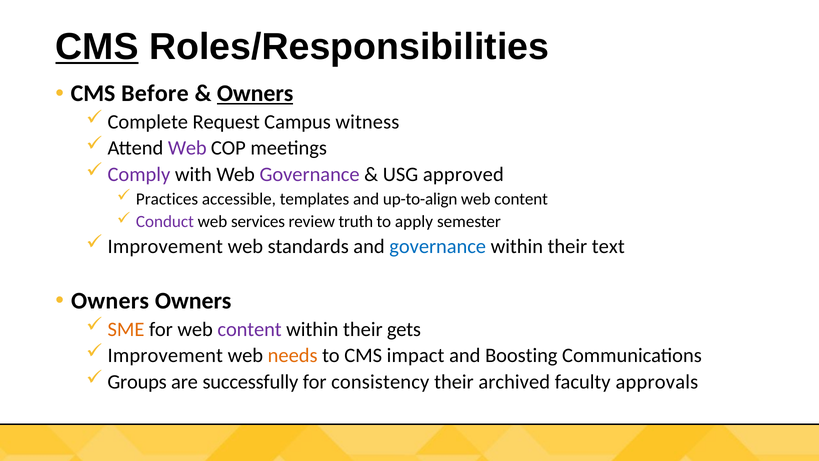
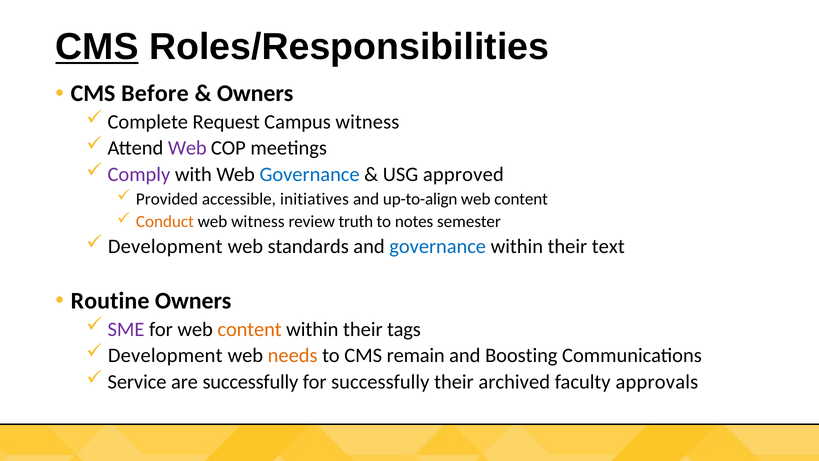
Owners underline: present -> none (255, 94)
Governance colour: purple -> blue (310, 174)
Practices: Practices -> Provided (167, 199)
templates: templates -> initiatives (314, 199)
Conduct colour: purple -> orange (165, 222)
web services: services -> witness (258, 222)
apply: apply -> notes (414, 222)
Improvement: Improvement -> Development (165, 246)
Owners: Owners -> Routine (110, 301)
SME colour: orange -> purple (126, 329)
content colour: purple -> orange (250, 329)
gets: gets -> tags (404, 329)
Improvement: Improvement -> Development (165, 355)
impact: impact -> remain (416, 355)
Groups: Groups -> Service (137, 382)
for consistency: consistency -> successfully (380, 382)
